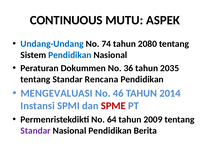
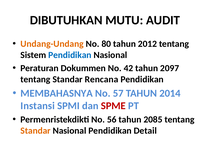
CONTINUOUS: CONTINUOUS -> DIBUTUHKAN (66, 20)
ASPEK: ASPEK -> AUDIT (163, 20)
Undang-Undang colour: blue -> orange (52, 44)
74: 74 -> 80 (106, 44)
2080: 2080 -> 2012 (147, 44)
36: 36 -> 42 (128, 68)
2035: 2035 -> 2097 (170, 68)
MENGEVALUASI: MENGEVALUASI -> MEMBAHASNYA (57, 94)
46: 46 -> 57 (118, 94)
64: 64 -> 56 (112, 120)
2009: 2009 -> 2085 (153, 120)
Standar colour: purple -> orange (36, 131)
Berita: Berita -> Detail (145, 131)
